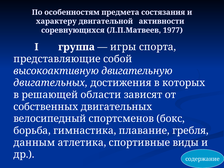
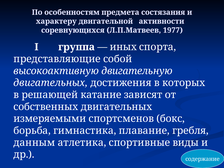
игры: игры -> иных (123, 47)
области: области -> катание (101, 95)
велосипедный: велосипедный -> измеряемыми (50, 119)
